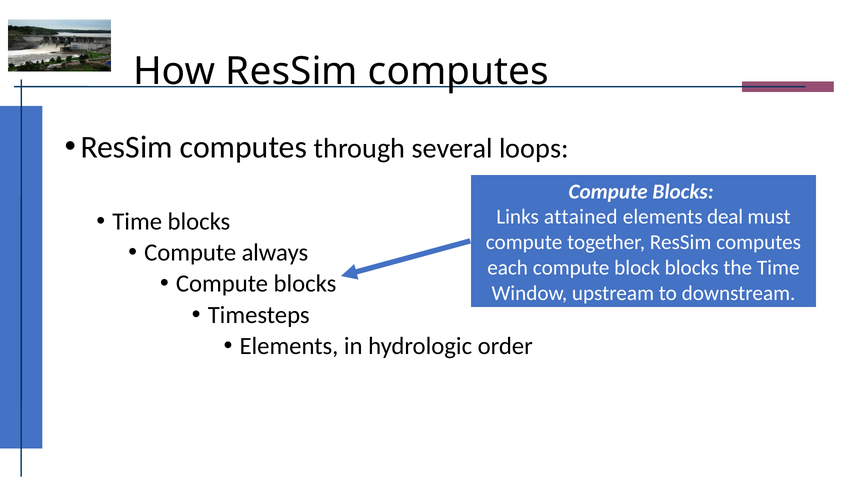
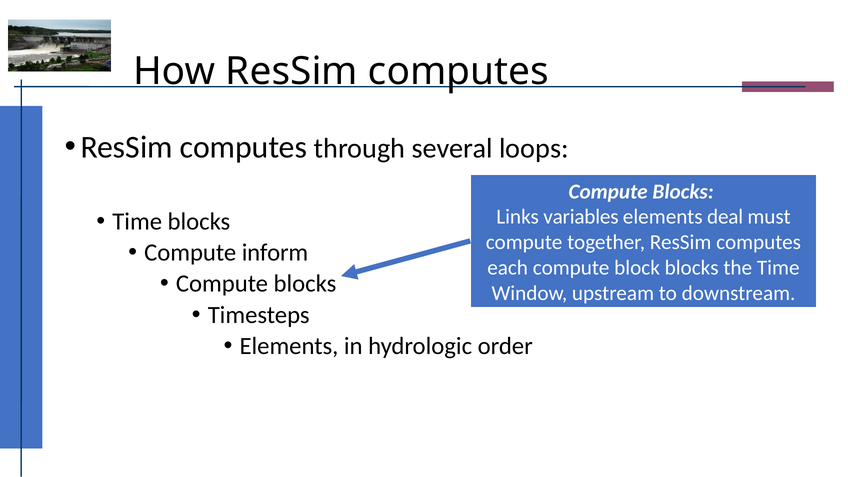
attained: attained -> variables (581, 217)
always: always -> inform (275, 253)
